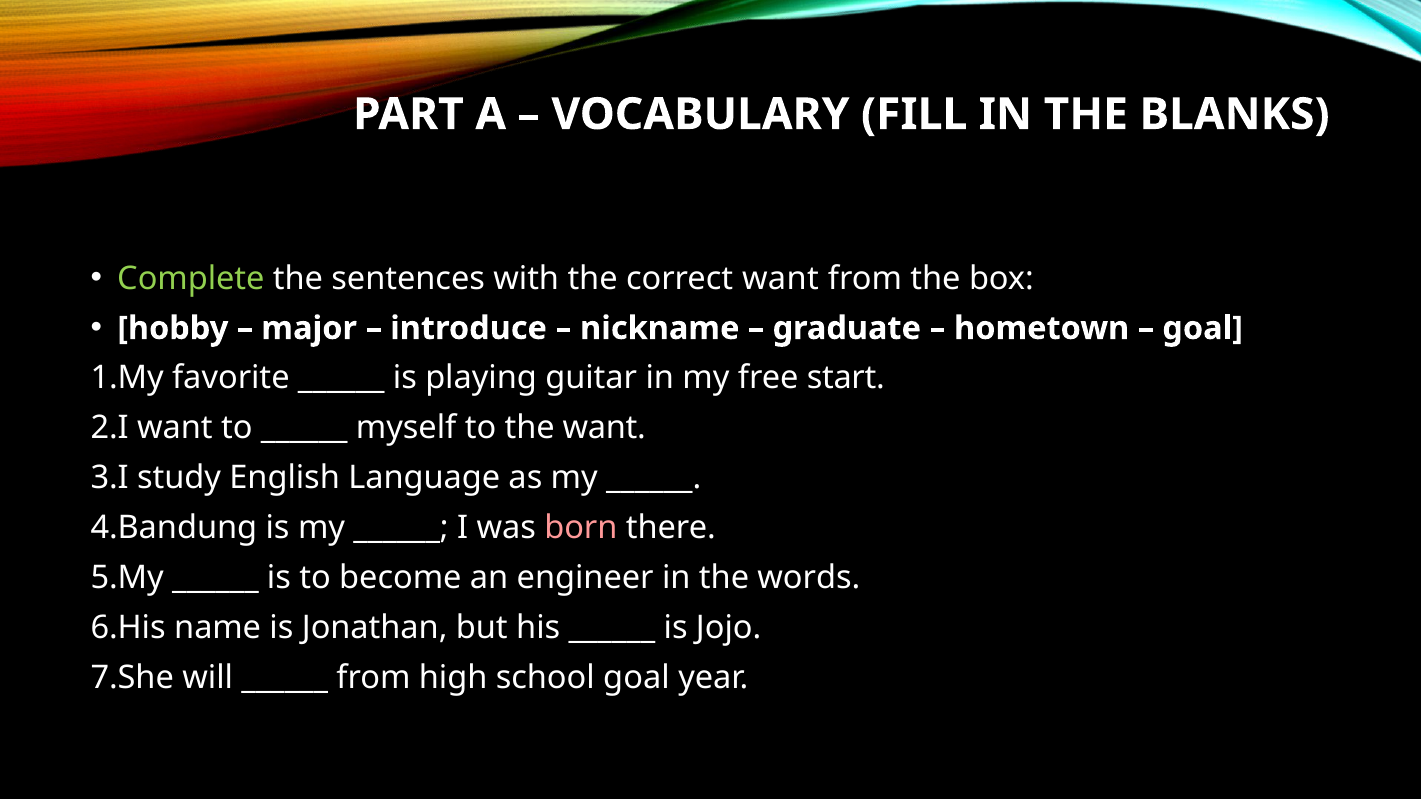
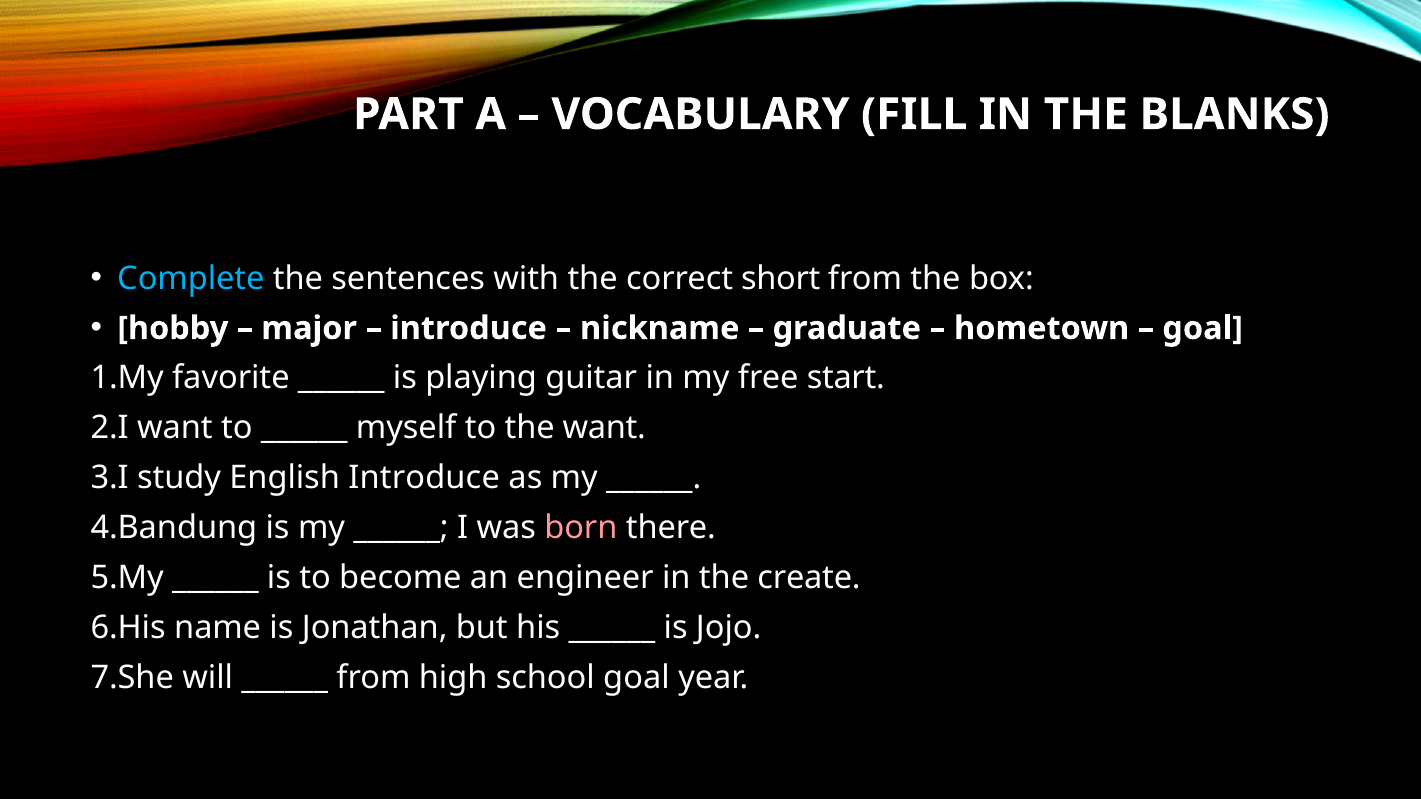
Complete colour: light green -> light blue (191, 278)
correct want: want -> short (781, 278)
English Language: Language -> Introduce (424, 478)
words: words -> create (809, 578)
